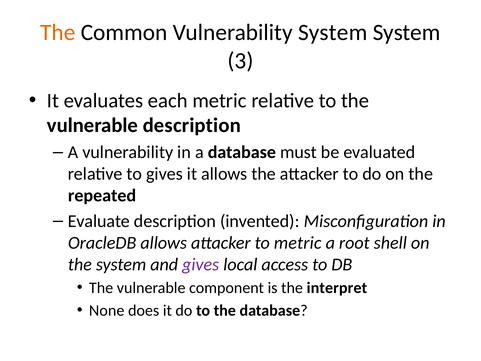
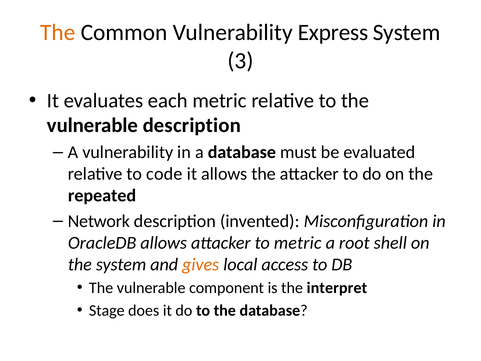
Vulnerability System: System -> Express (333, 33)
to gives: gives -> code (164, 174)
Evaluate: Evaluate -> Network (99, 221)
gives colour: purple -> orange (201, 264)
None: None -> Stage (107, 310)
